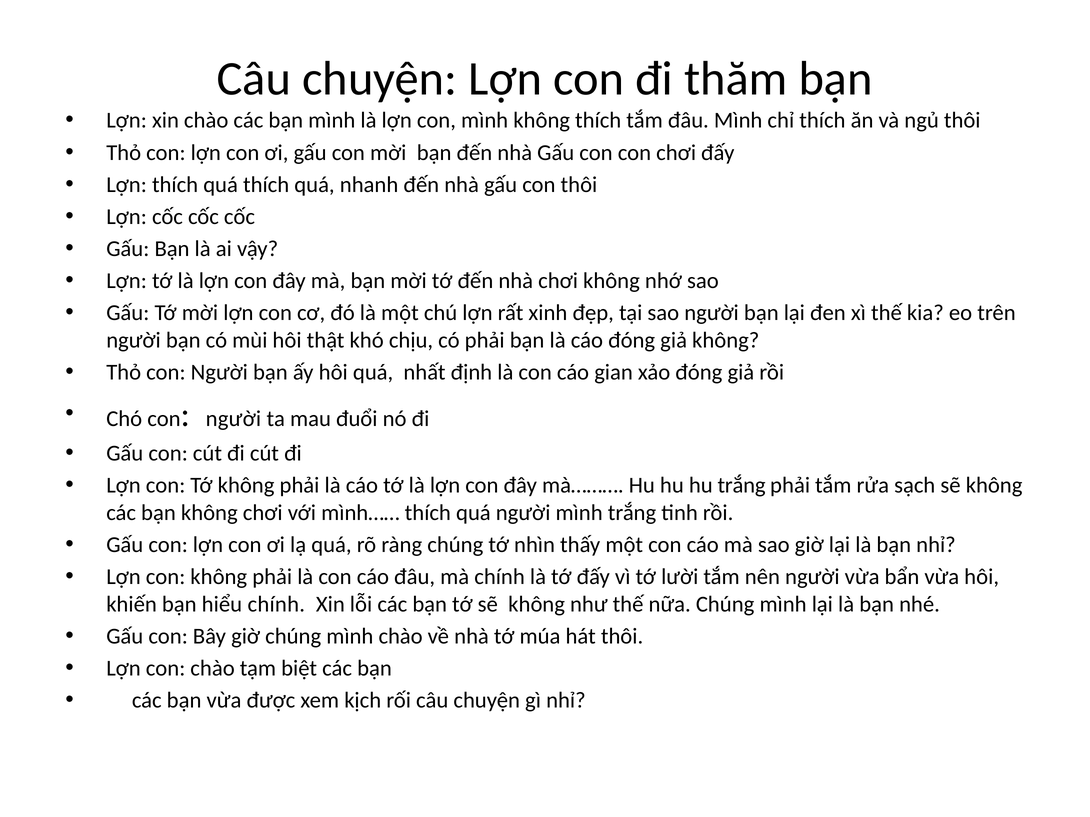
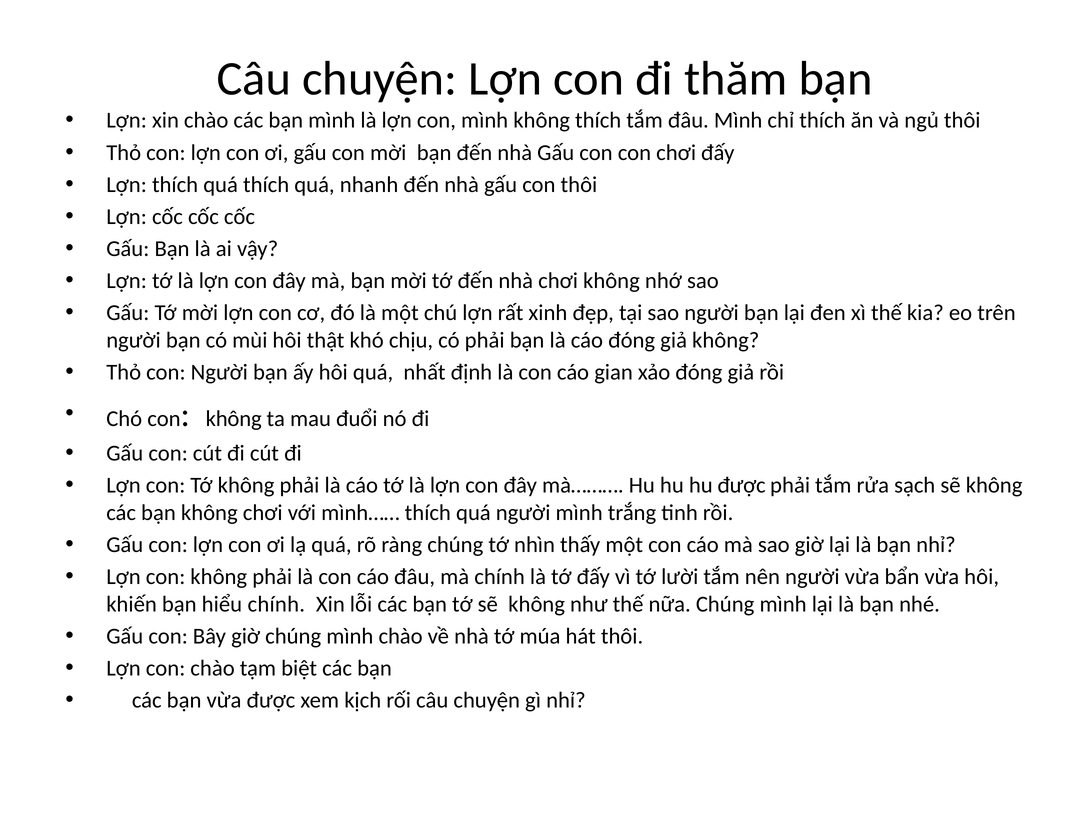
người: người -> không (234, 419)
hu trắng: trắng -> được (742, 486)
